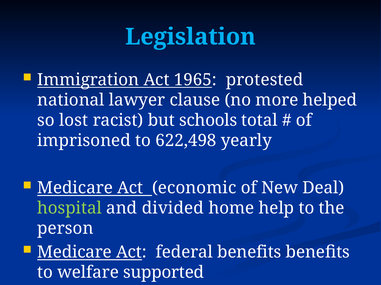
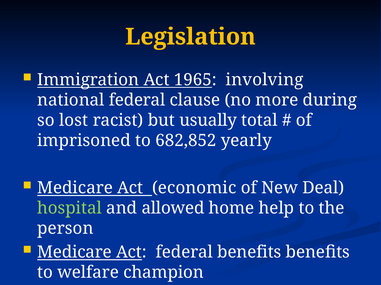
Legislation colour: light blue -> yellow (190, 37)
protested: protested -> involving (265, 80)
national lawyer: lawyer -> federal (137, 100)
helped: helped -> during (330, 100)
schools: schools -> usually (208, 121)
622,498: 622,498 -> 682,852 (186, 141)
divided: divided -> allowed (173, 209)
supported: supported -> champion (164, 273)
